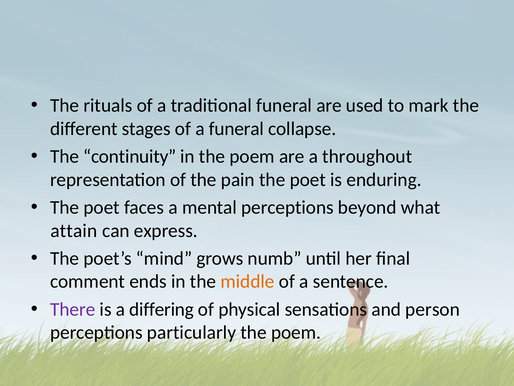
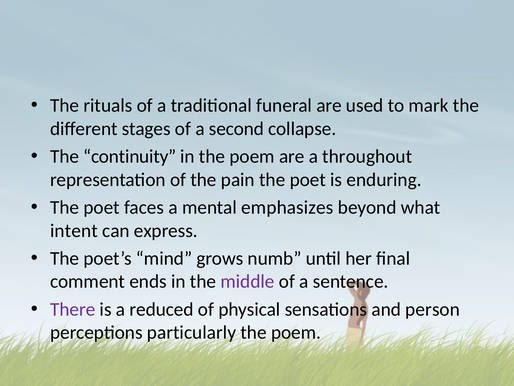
a funeral: funeral -> second (236, 129)
mental perceptions: perceptions -> emphasizes (287, 207)
attain: attain -> intent (74, 230)
middle colour: orange -> purple (248, 281)
differing: differing -> reduced (162, 309)
